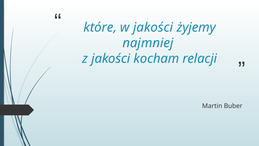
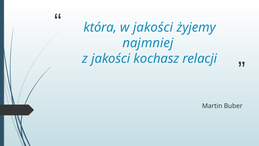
które: które -> która (100, 27)
kocham: kocham -> kochasz (156, 59)
